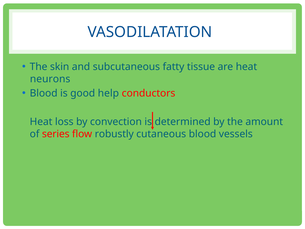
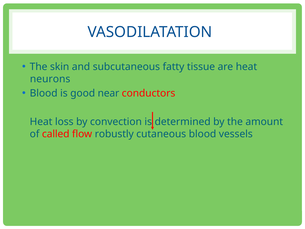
help: help -> near (108, 93)
series: series -> called (56, 134)
